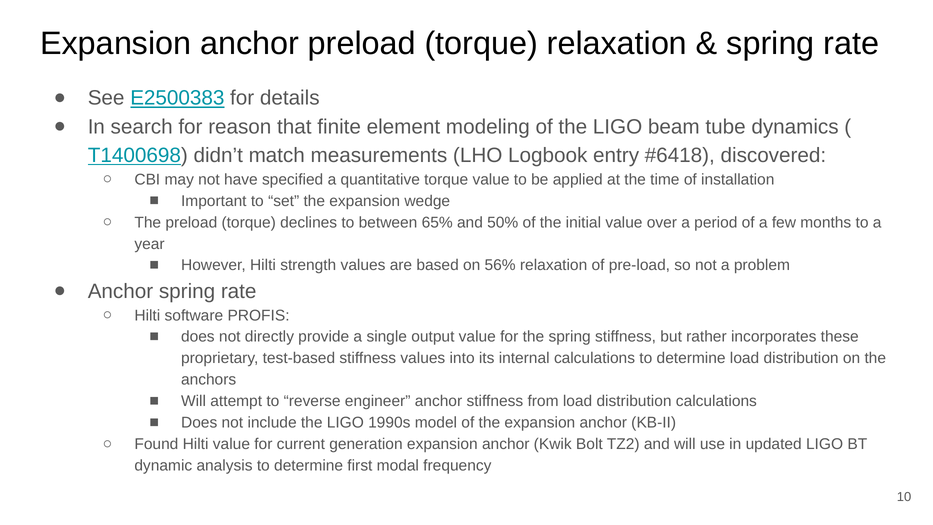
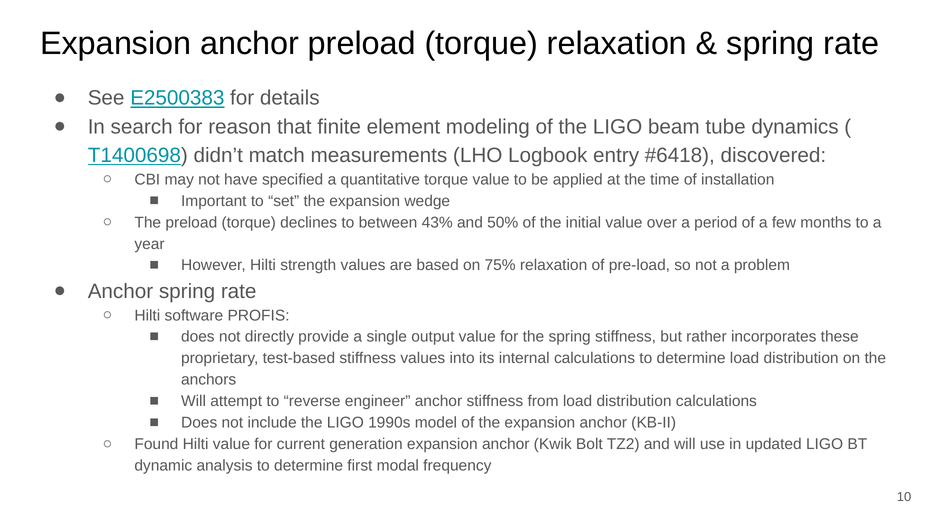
65%: 65% -> 43% (437, 222)
56%: 56% -> 75% (500, 265)
